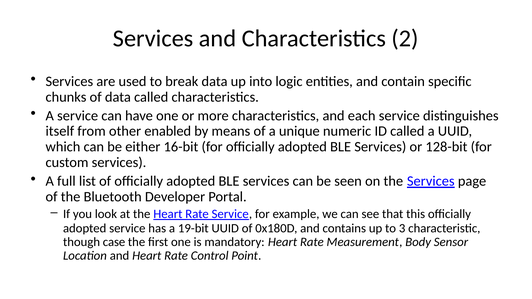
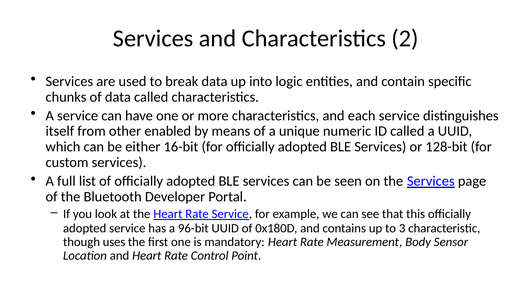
19-bit: 19-bit -> 96-bit (193, 228)
case: case -> uses (114, 242)
